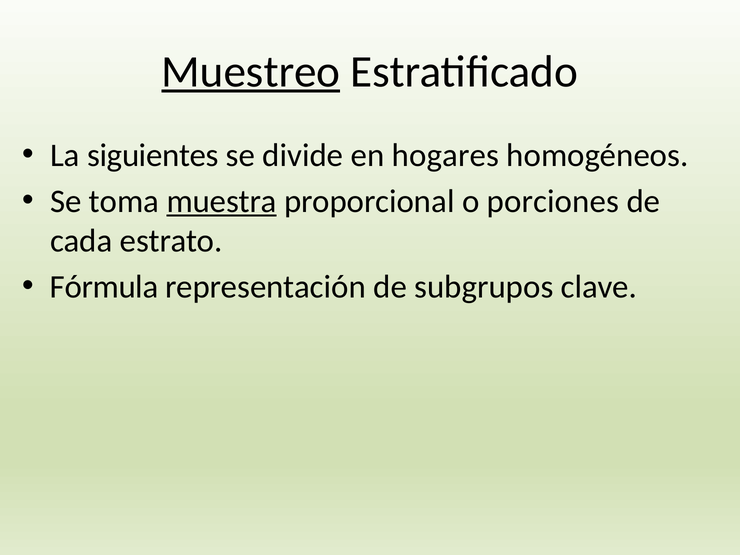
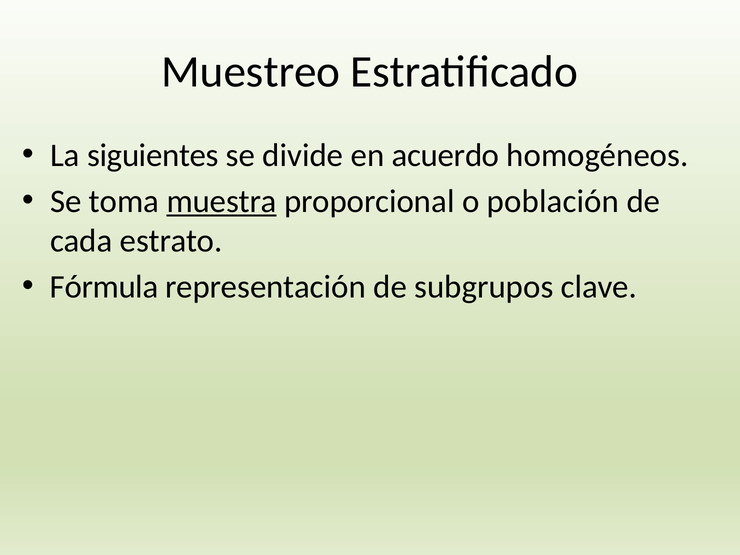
Muestreo underline: present -> none (251, 72)
hogares: hogares -> acuerdo (446, 155)
porciones: porciones -> población (553, 201)
